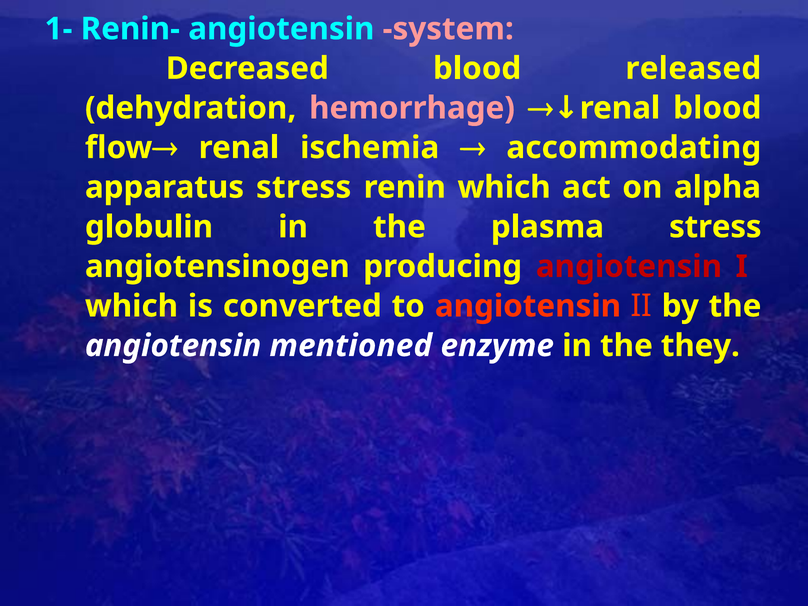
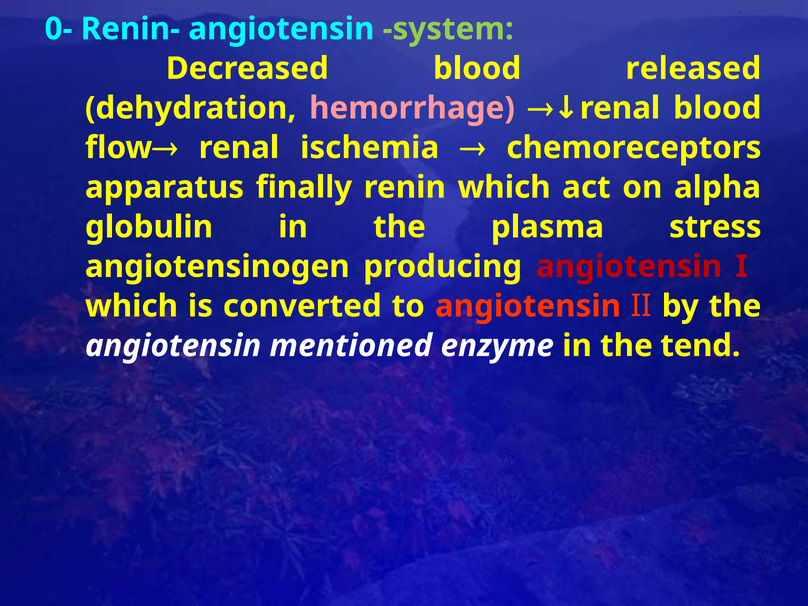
1-: 1- -> 0- (59, 29)
system colour: pink -> light green (448, 29)
accommodating: accommodating -> chemoreceptors (634, 148)
apparatus stress: stress -> finally (304, 187)
they: they -> tend (700, 346)
